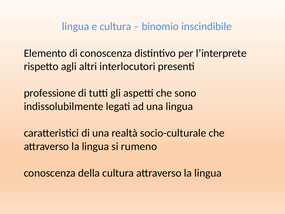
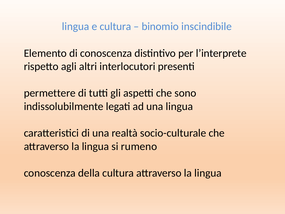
professione: professione -> permettere (50, 93)
